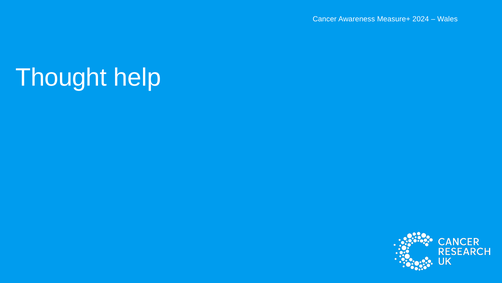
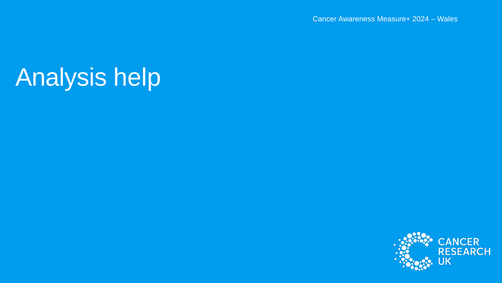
Thought: Thought -> Analysis (61, 77)
